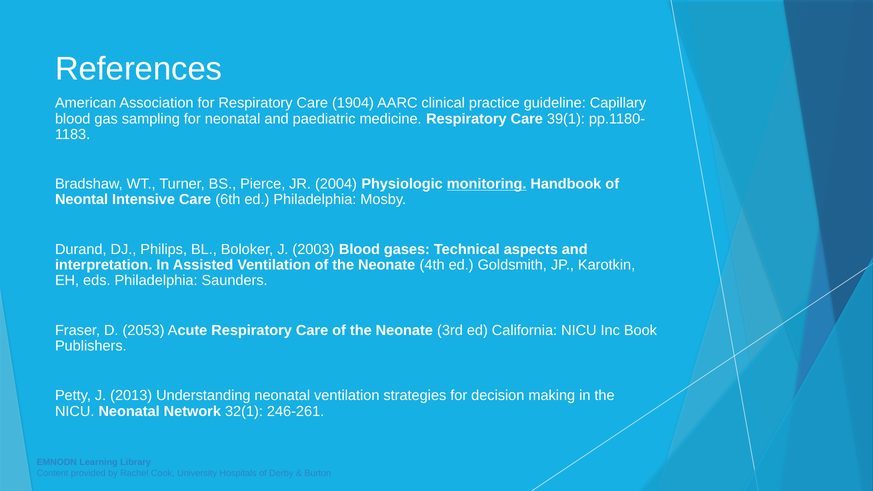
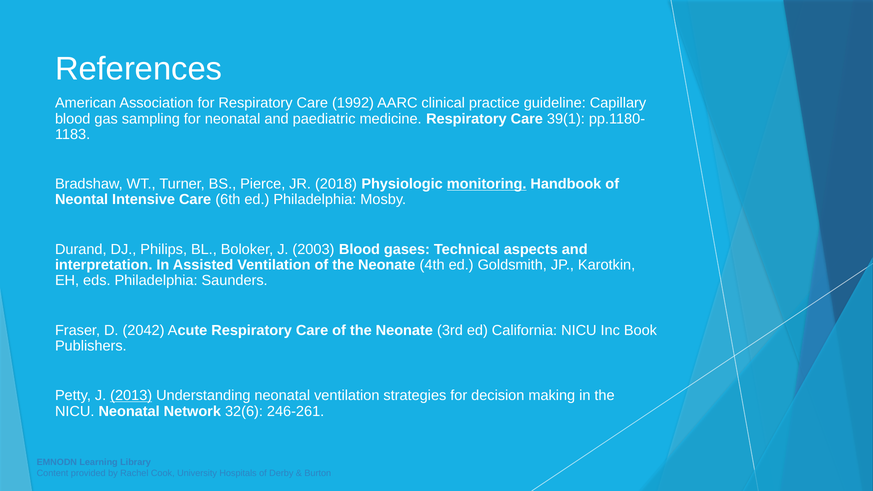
1904: 1904 -> 1992 (353, 103)
2004: 2004 -> 2018 (336, 184)
2053: 2053 -> 2042 (144, 330)
2013 underline: none -> present (131, 396)
32(1: 32(1 -> 32(6 (244, 411)
